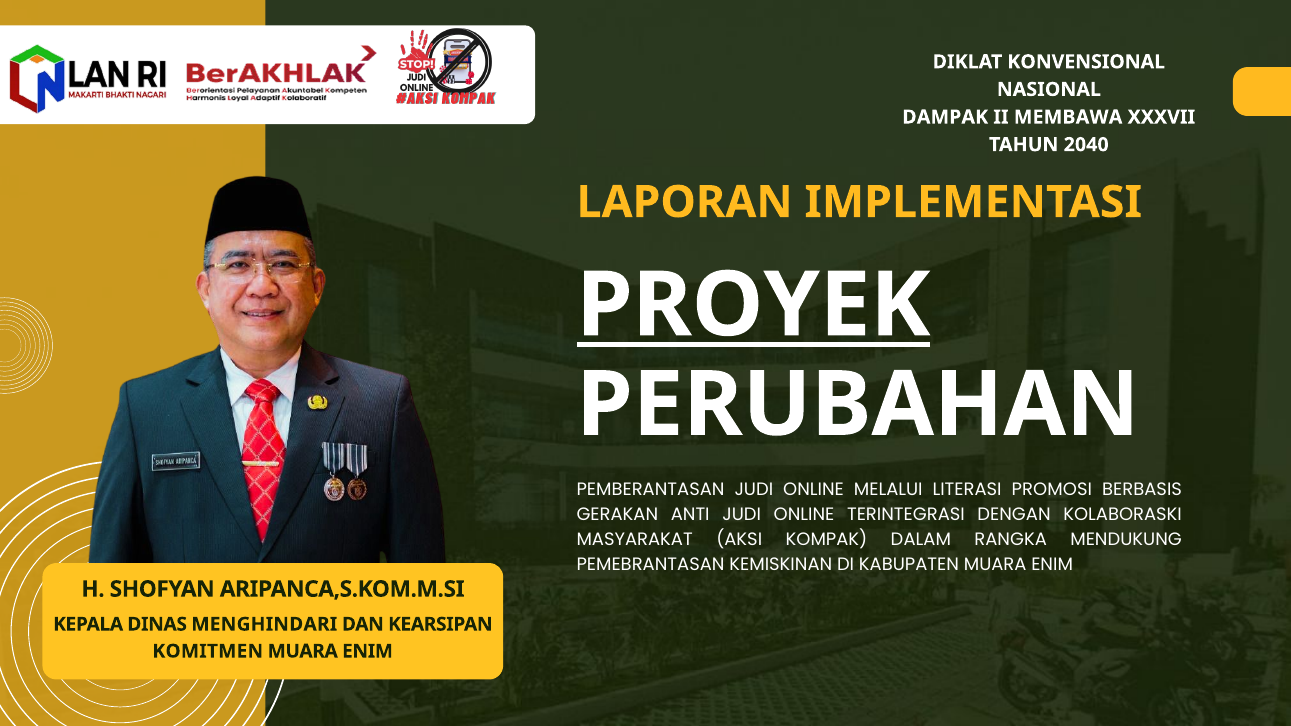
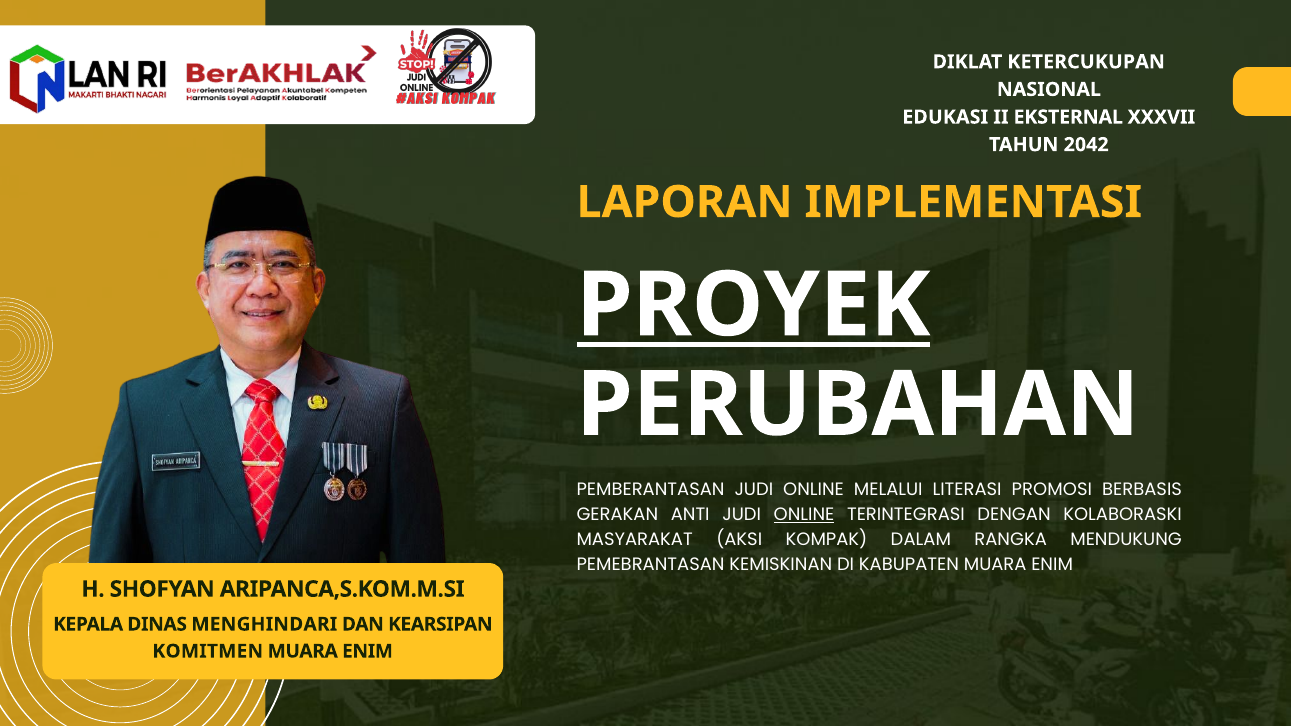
KONVENSIONAL: KONVENSIONAL -> KETERCUKUPAN (1086, 62)
DAMPAK: DAMPAK -> EDUKASI (945, 117)
MEMBAWA: MEMBAWA -> EKSTERNAL (1068, 117)
2040: 2040 -> 2042 (1086, 145)
ONLINE underline: none -> present (804, 515)
